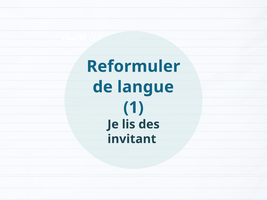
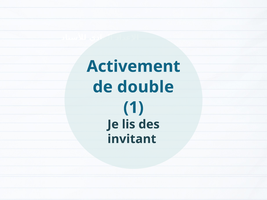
Reformuler: Reformuler -> Activement (133, 66)
langue: langue -> double (146, 87)
